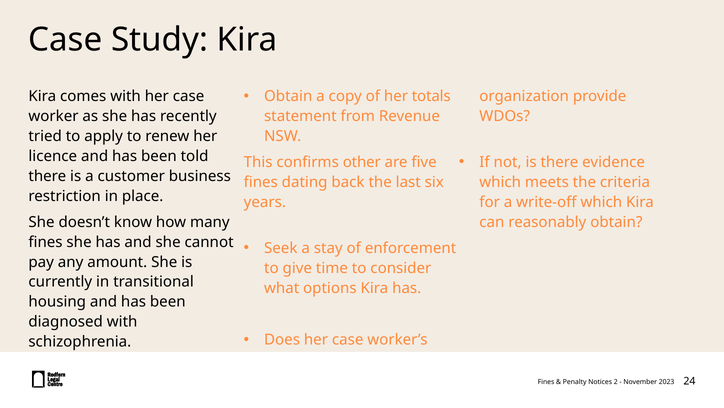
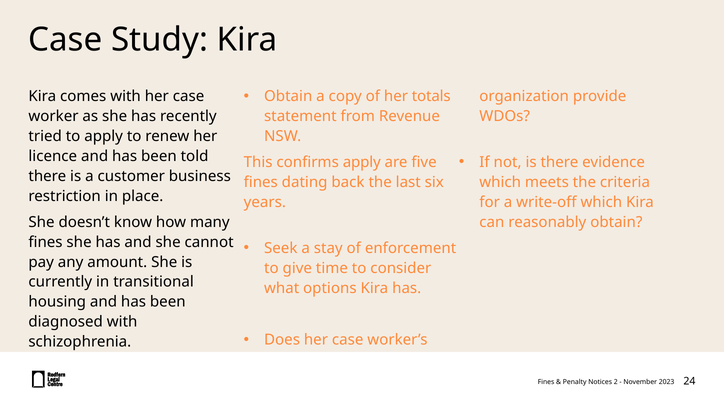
confirms other: other -> apply (362, 162)
